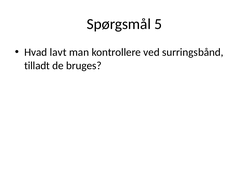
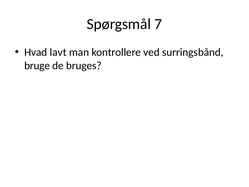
5: 5 -> 7 (158, 24)
tilladt: tilladt -> bruge (37, 66)
